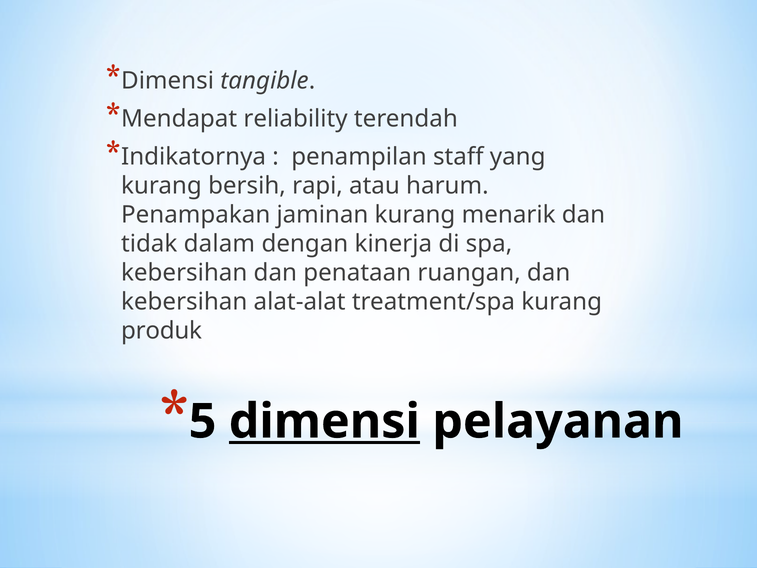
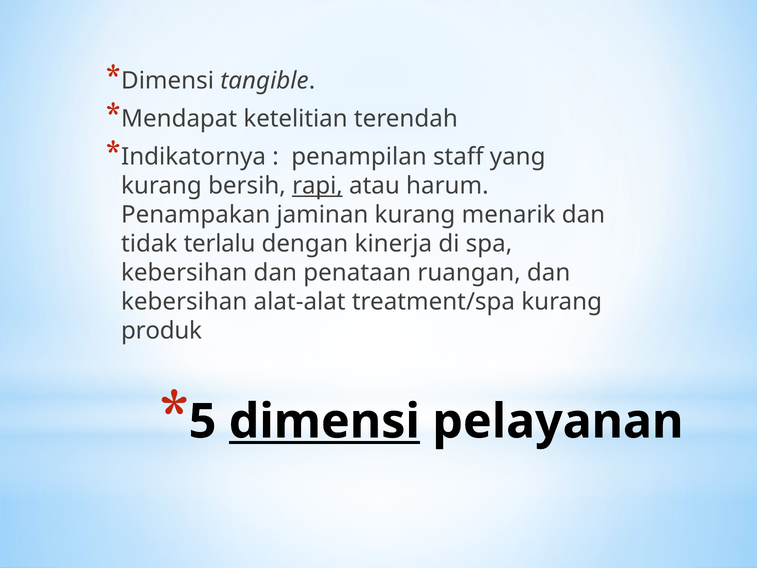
reliability: reliability -> ketelitian (296, 119)
rapi underline: none -> present (317, 186)
dalam: dalam -> terlalu (220, 244)
